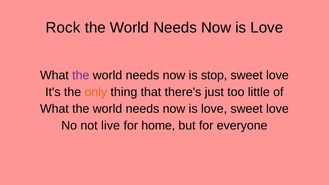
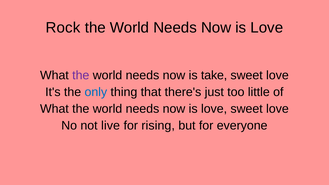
stop: stop -> take (214, 75)
only colour: orange -> blue (96, 92)
home: home -> rising (158, 126)
